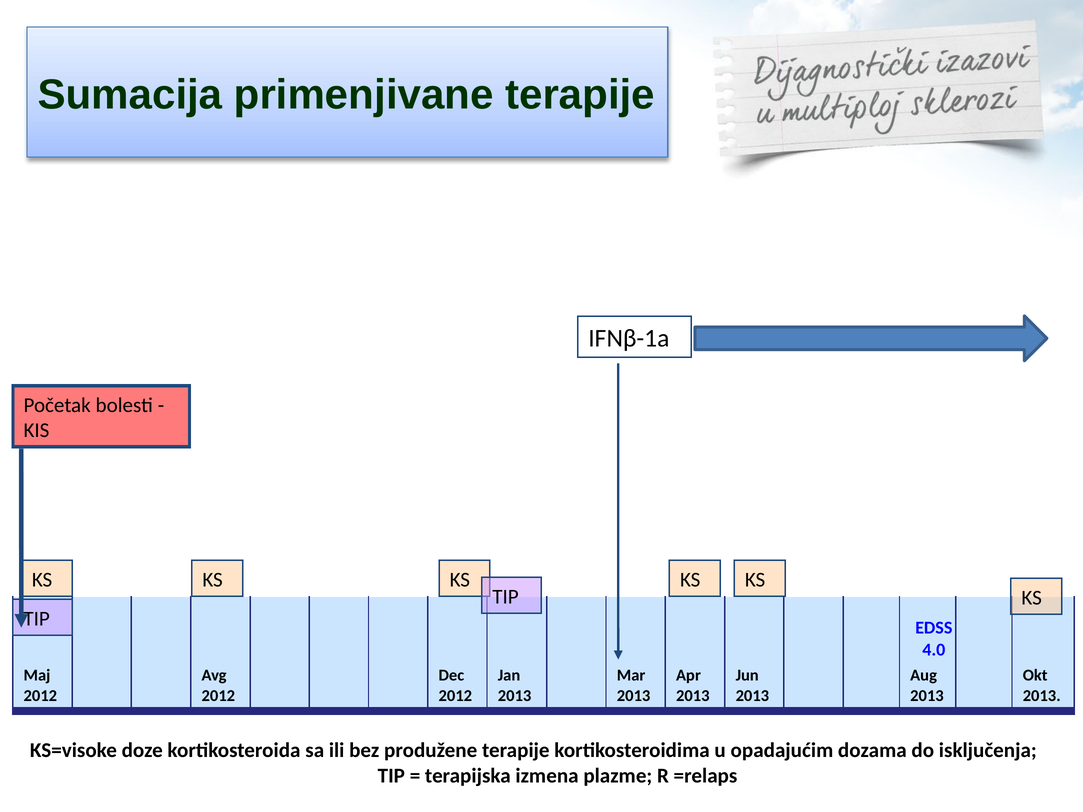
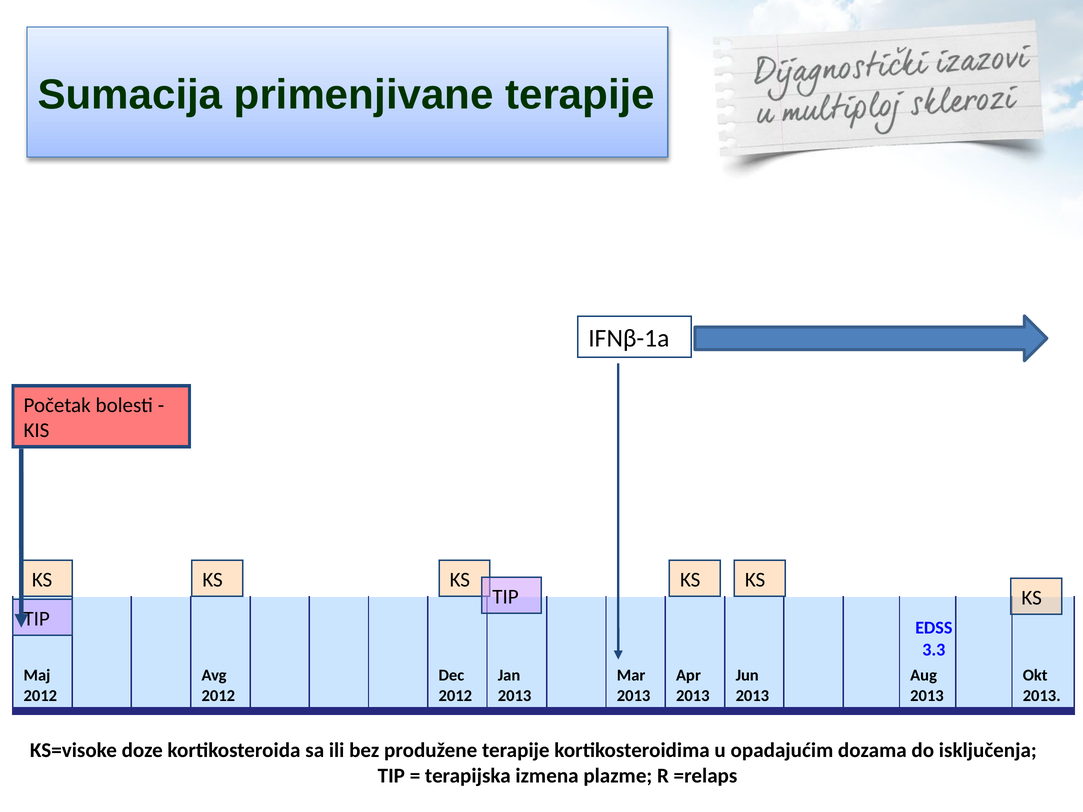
4.0: 4.0 -> 3.3 (934, 650)
